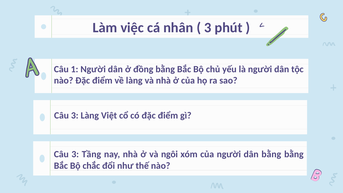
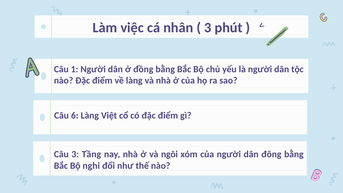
3: 3 -> 6 (75, 116)
dân bằng: bằng -> đông (271, 154)
chắc: chắc -> nghi (91, 166)
